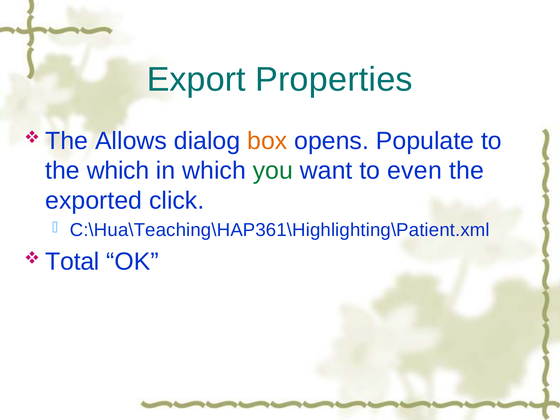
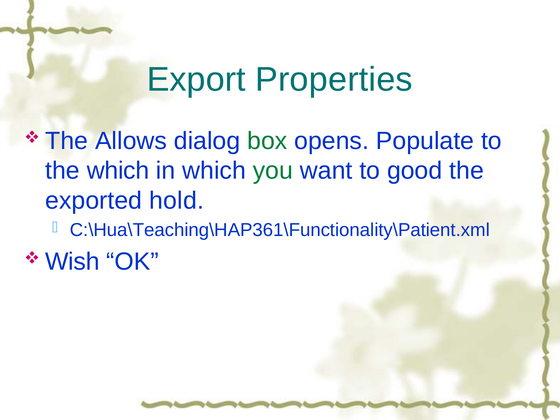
box colour: orange -> green (267, 141)
even: even -> good (415, 171)
click: click -> hold (177, 201)
C:\Hua\Teaching\HAP361\Highlighting\Patient.xml: C:\Hua\Teaching\HAP361\Highlighting\Patient.xml -> C:\Hua\Teaching\HAP361\Functionality\Patient.xml (280, 230)
Total: Total -> Wish (72, 262)
